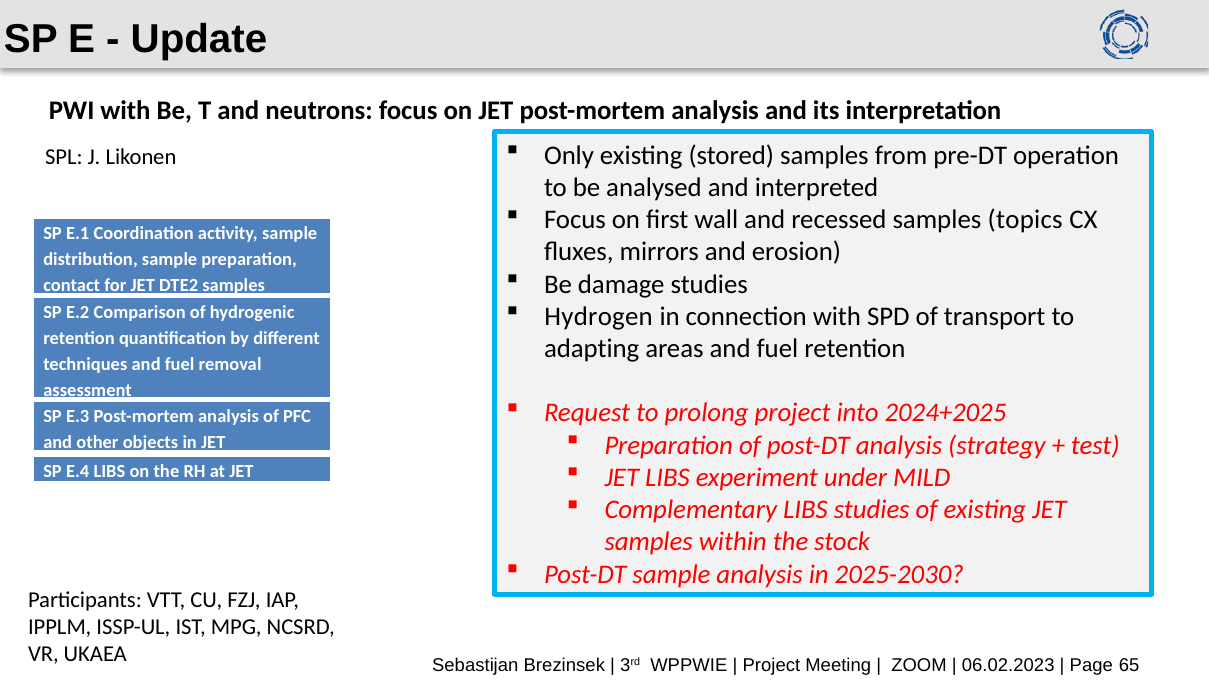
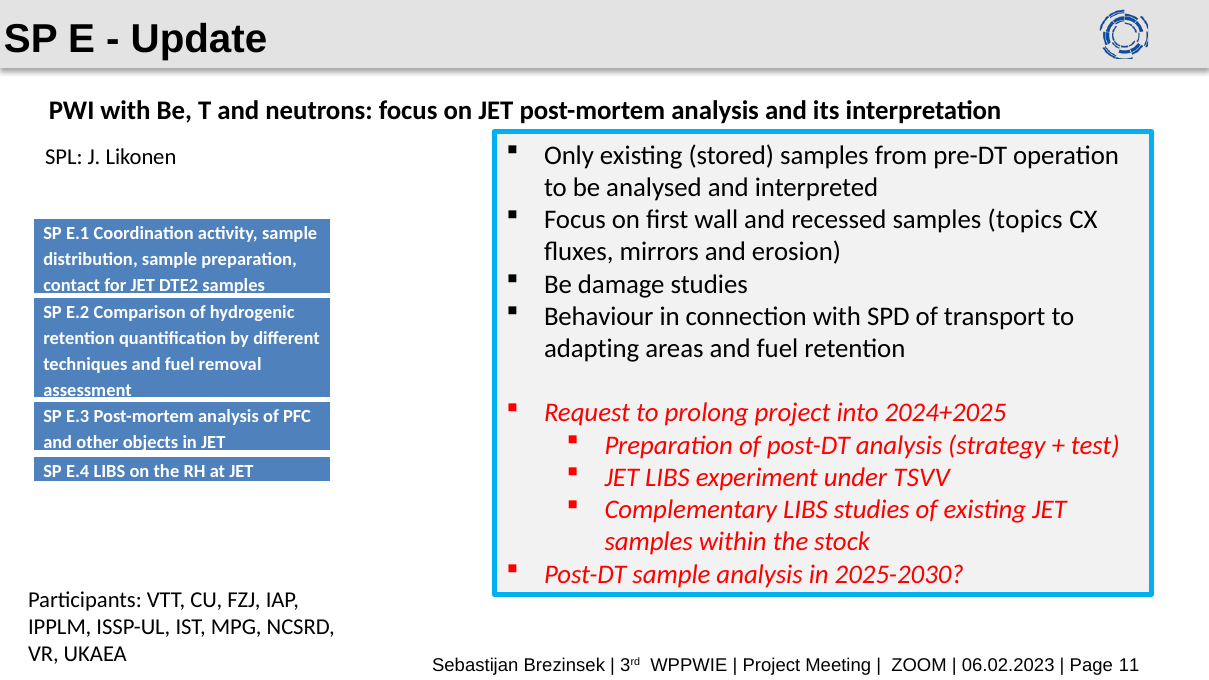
Hydrogen: Hydrogen -> Behaviour (599, 316)
MILD: MILD -> TSVV (922, 478)
65: 65 -> 11 (1129, 665)
